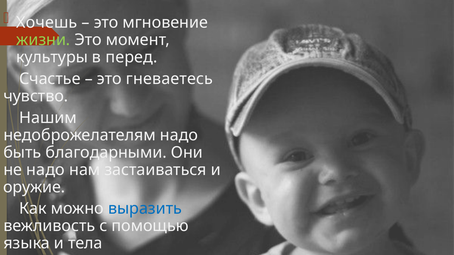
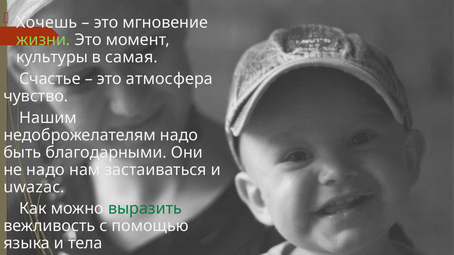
перед: перед -> самая (131, 57)
гневаетесь: гневаетесь -> атмосфера (169, 79)
оружие: оружие -> uwazac (34, 187)
выразить colour: blue -> green (145, 209)
